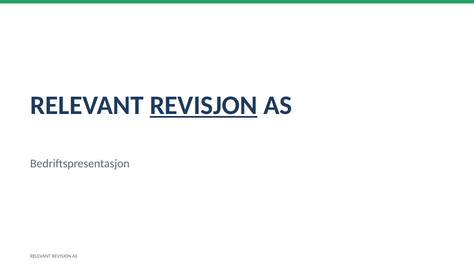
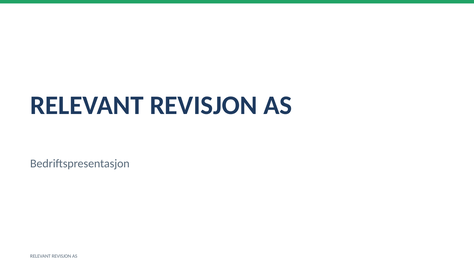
REVISJON underline: present -> none (204, 105)
